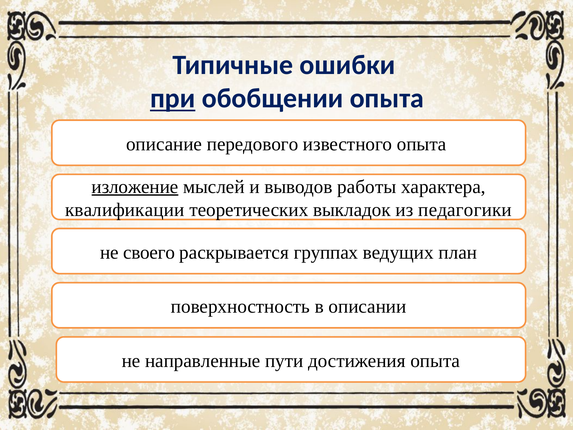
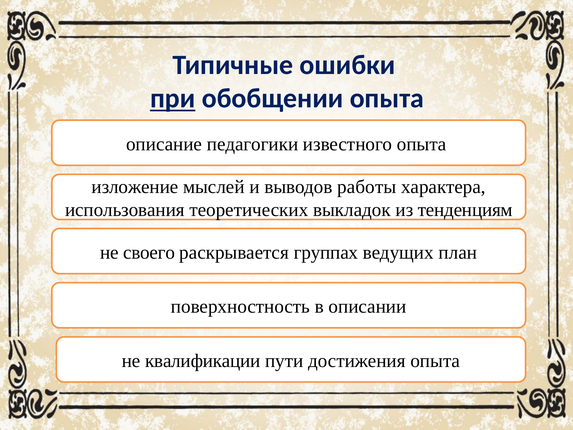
передового: передового -> педагогики (253, 144)
изложение underline: present -> none (135, 187)
квалификации: квалификации -> использования (125, 210)
педагогики: педагогики -> тенденциям (465, 210)
направленные: направленные -> квалификации (203, 361)
